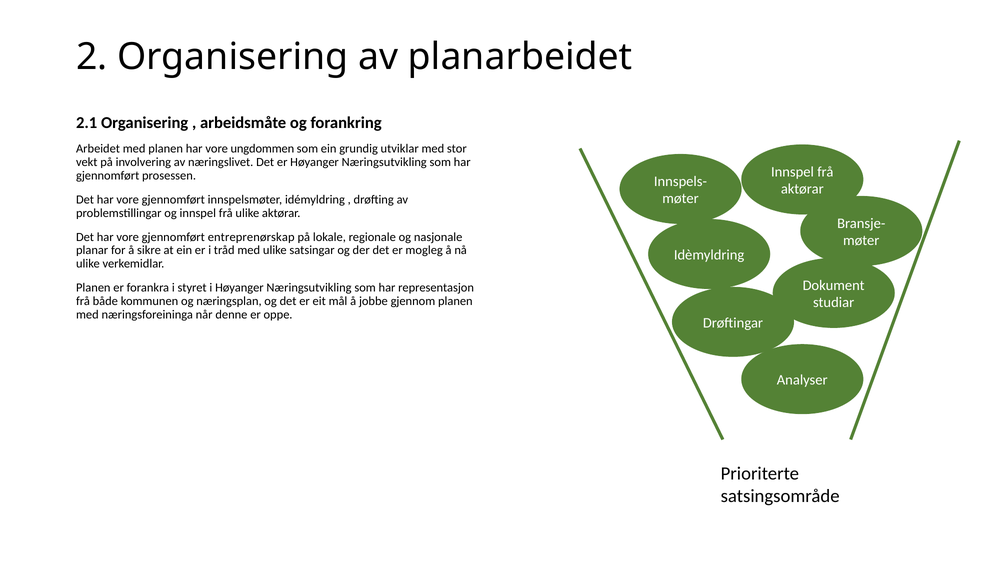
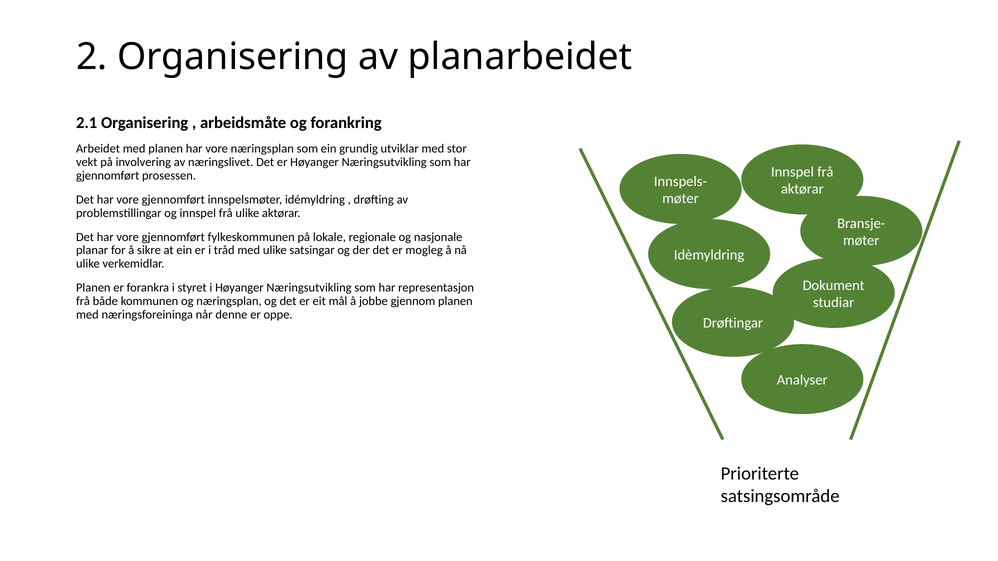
vore ungdommen: ungdommen -> næringsplan (262, 149)
entreprenørskap: entreprenørskap -> fylkeskommunen (251, 237)
